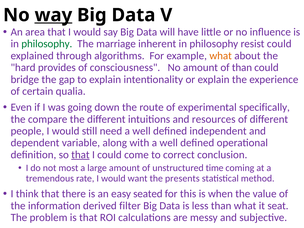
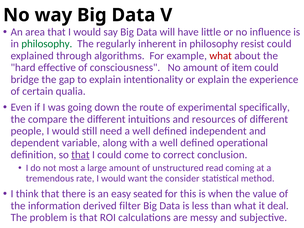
way underline: present -> none (53, 15)
marriage: marriage -> regularly (116, 44)
what colour: orange -> red (221, 56)
provides: provides -> effective (57, 68)
of than: than -> item (242, 68)
time: time -> read (215, 168)
presents: presents -> consider (182, 178)
seat: seat -> deal (278, 206)
